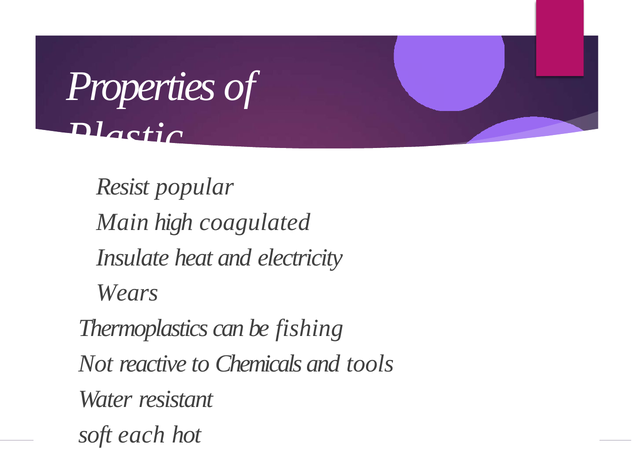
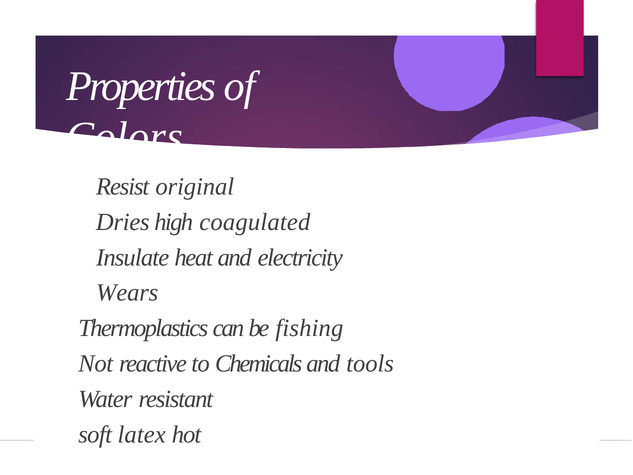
Plastic: Plastic -> Colors (125, 137)
popular: popular -> original (195, 186)
Main: Main -> Dries (123, 222)
each: each -> latex (142, 434)
